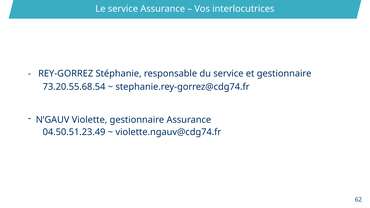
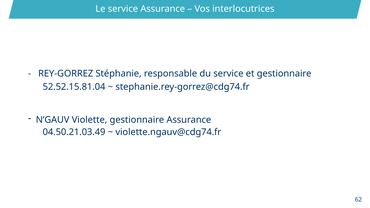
73.20.55.68.54: 73.20.55.68.54 -> 52.52.15.81.04 (74, 87)
04.50.51.23.49: 04.50.51.23.49 -> 04.50.21.03.49 (74, 132)
